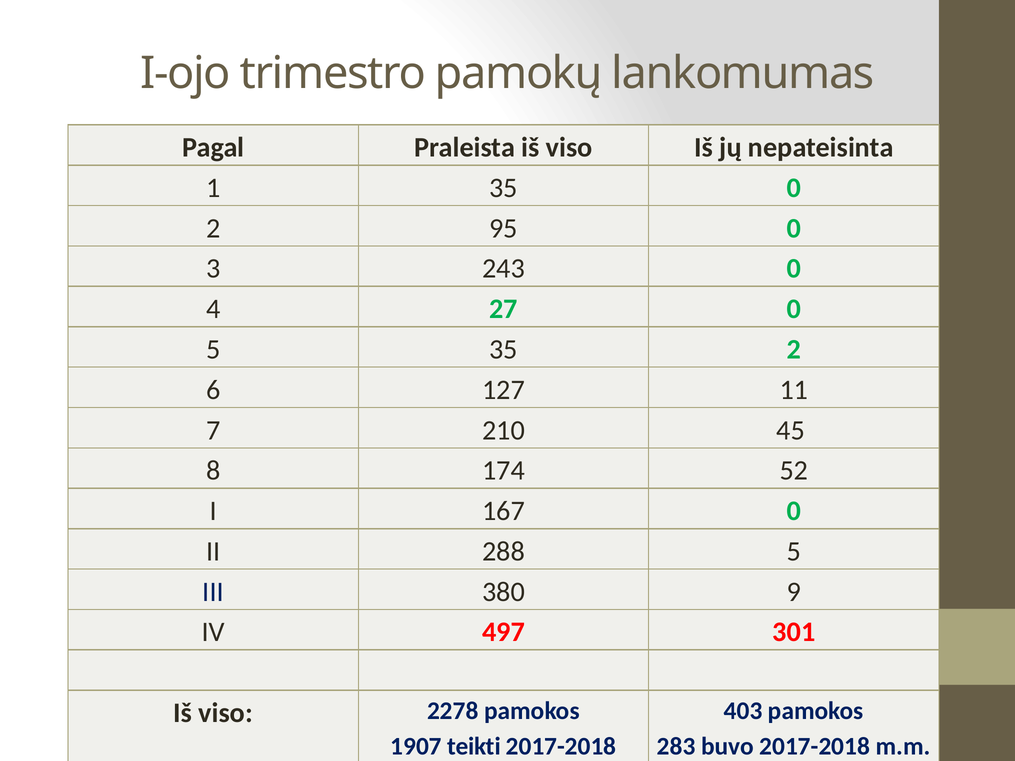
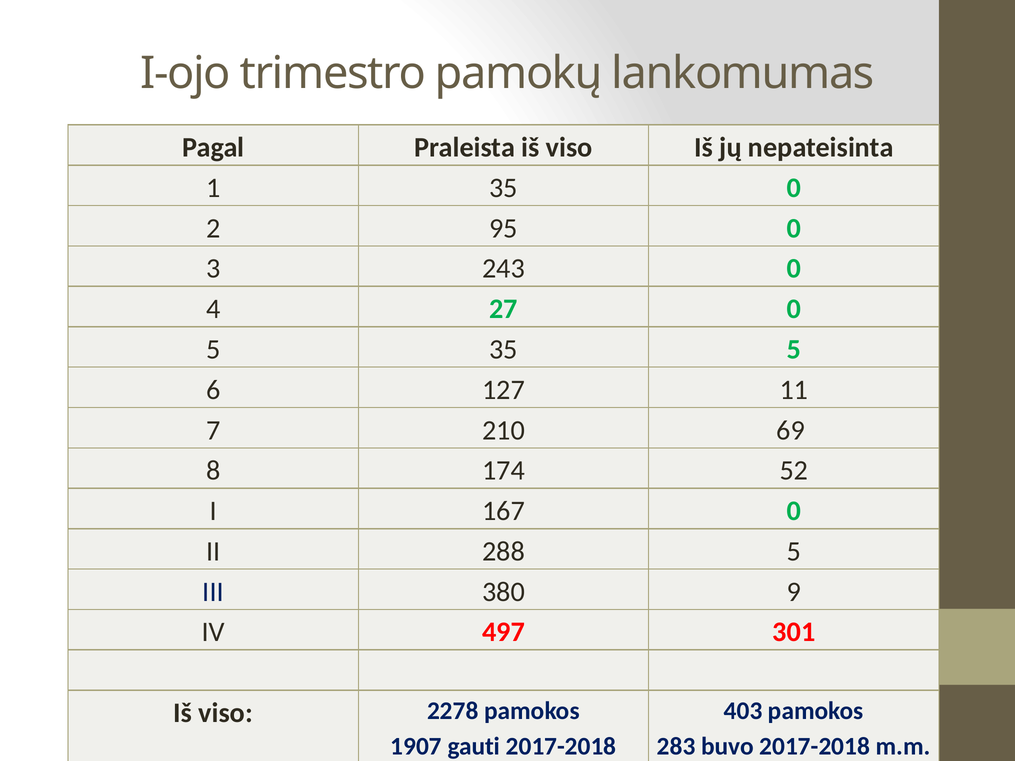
35 2: 2 -> 5 (794, 350)
45: 45 -> 69 (791, 430)
teikti: teikti -> gauti (474, 746)
